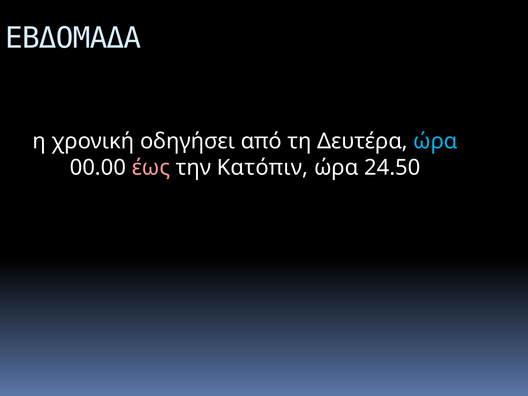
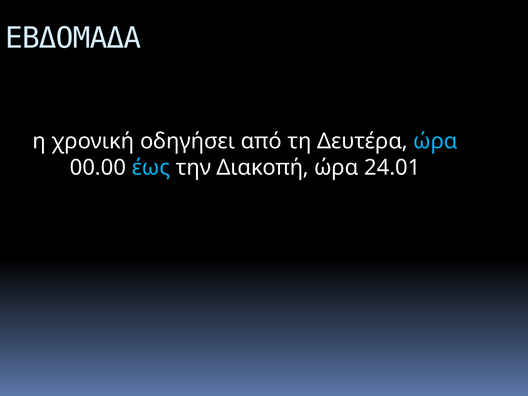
έως colour: pink -> light blue (151, 168)
Κατόπιν: Κατόπιν -> Διακοπή (263, 168)
24.50: 24.50 -> 24.01 (392, 168)
